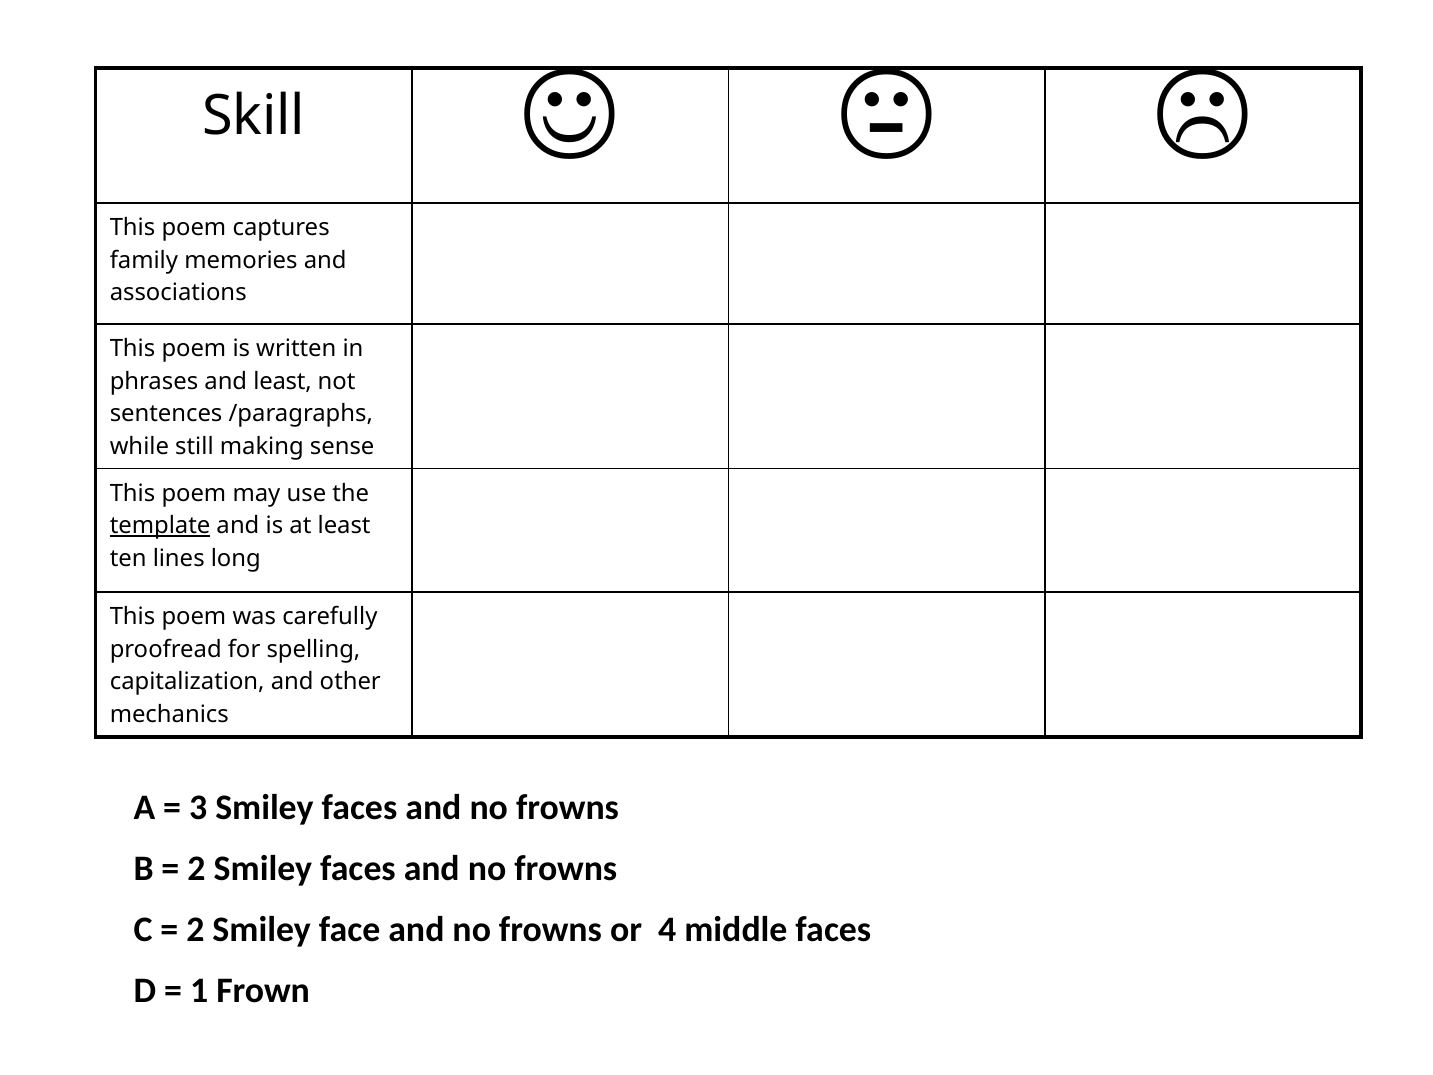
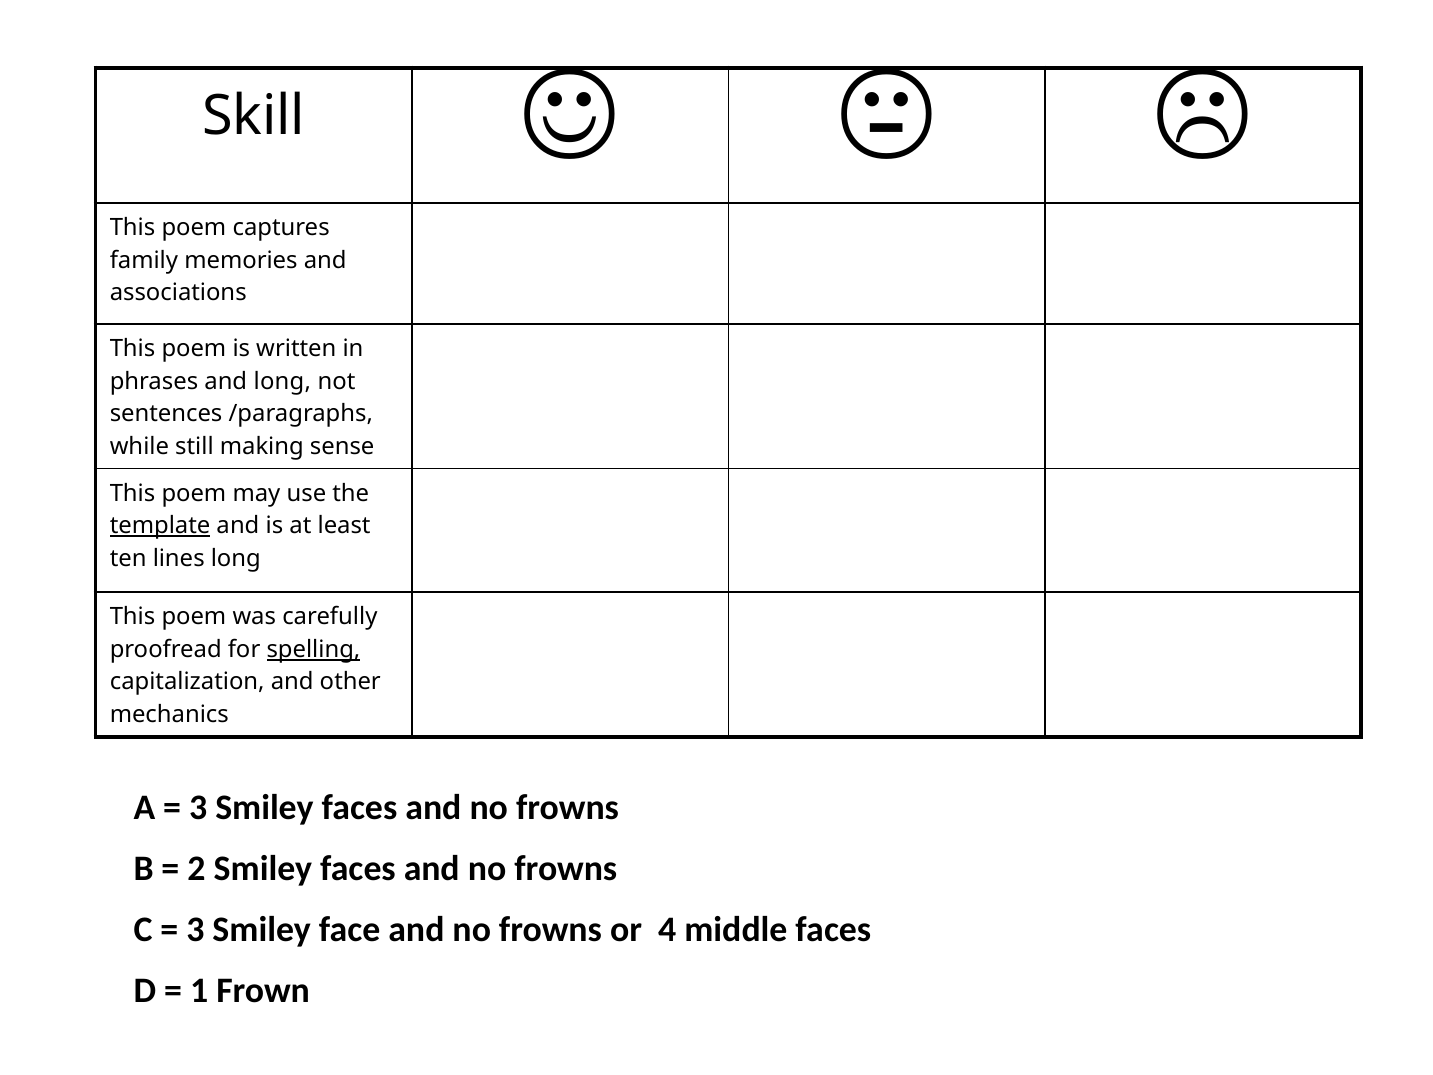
and least: least -> long (282, 381)
spelling underline: none -> present (313, 649)
2: 2 -> 3 (195, 929)
